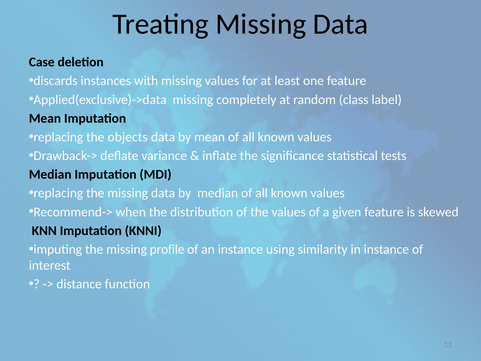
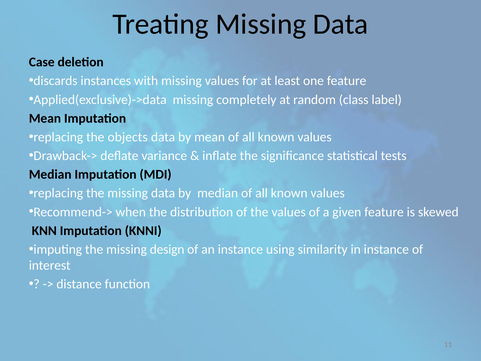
profile: profile -> design (167, 249)
